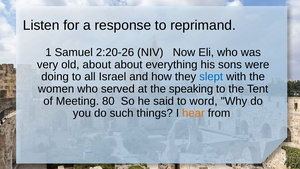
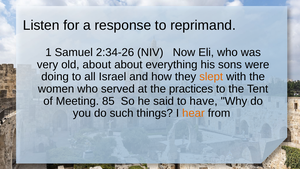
2:20-26: 2:20-26 -> 2:34-26 (115, 52)
slept colour: blue -> orange (211, 77)
speaking: speaking -> practices (191, 89)
80: 80 -> 85 (108, 101)
word: word -> have (204, 101)
